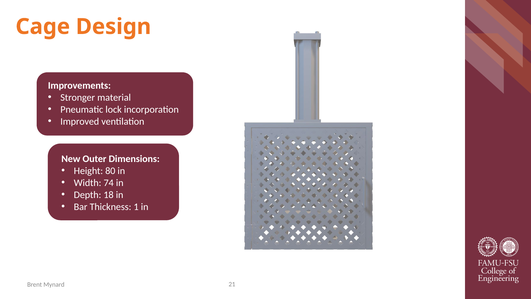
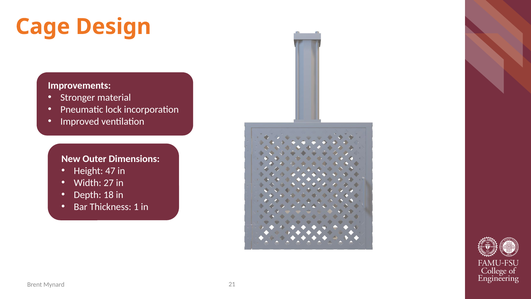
80: 80 -> 47 (110, 171)
74: 74 -> 27 (109, 183)
